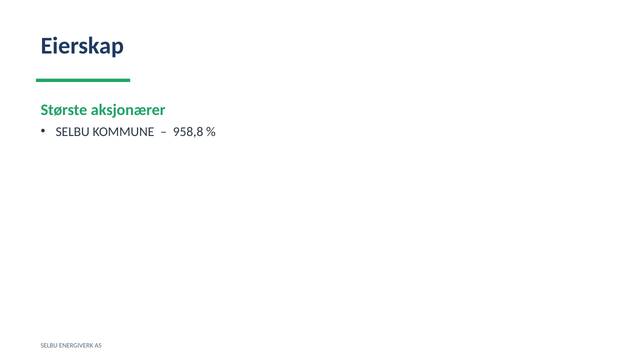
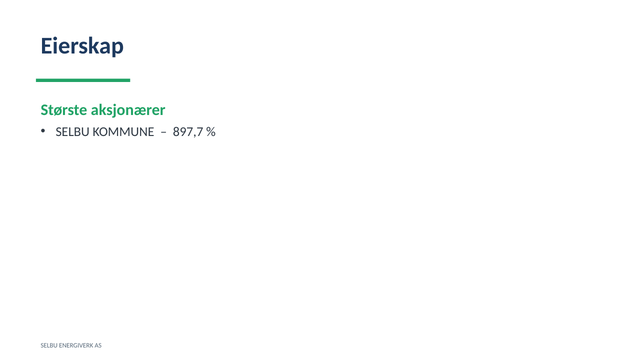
958,8: 958,8 -> 897,7 (188, 131)
